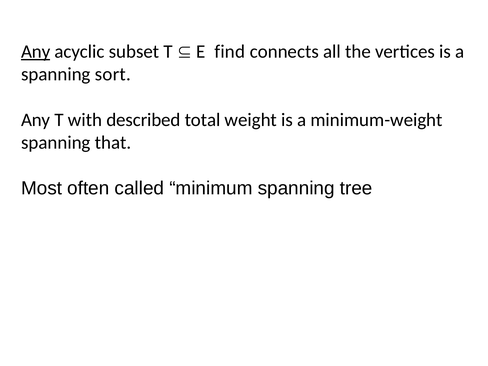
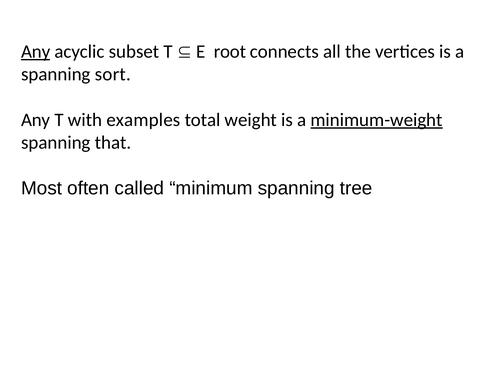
find: find -> root (230, 51)
described: described -> examples (143, 120)
minimum-weight underline: none -> present (377, 120)
